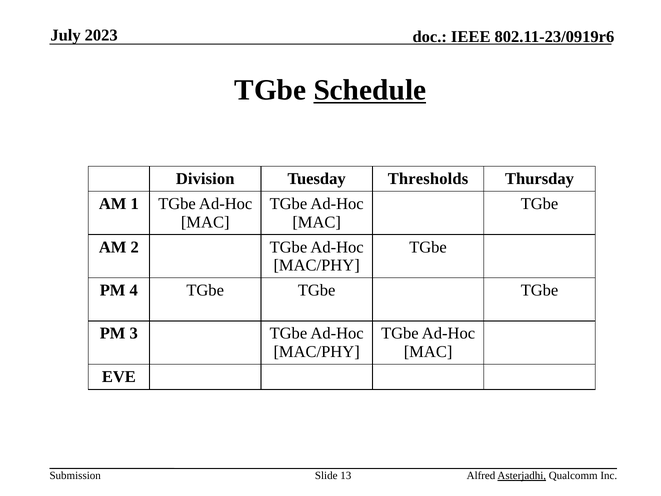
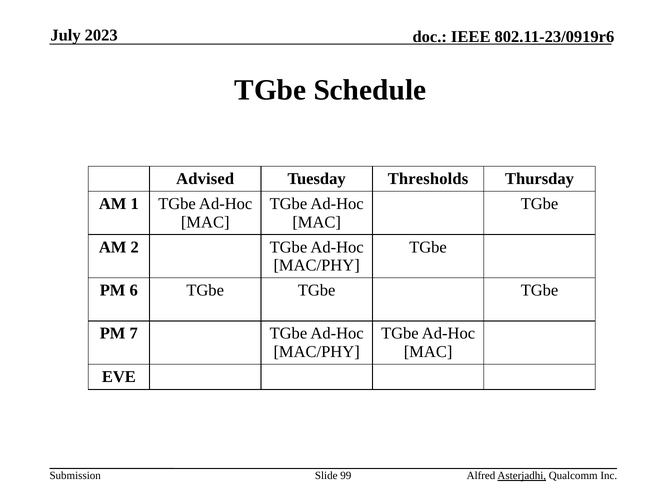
Schedule underline: present -> none (370, 90)
Division: Division -> Advised (205, 179)
4: 4 -> 6 (134, 290)
3: 3 -> 7 (134, 333)
13: 13 -> 99 (346, 475)
